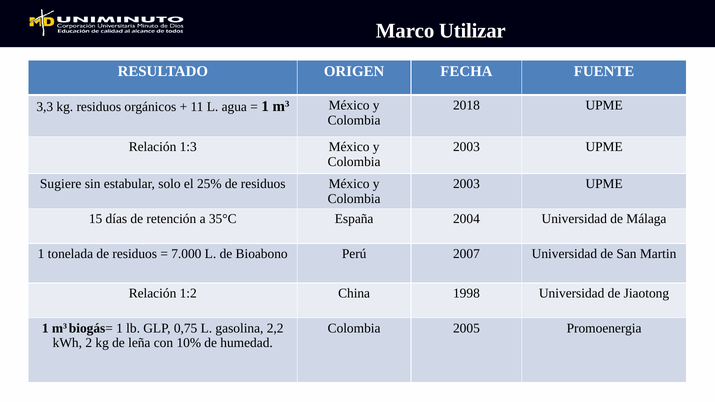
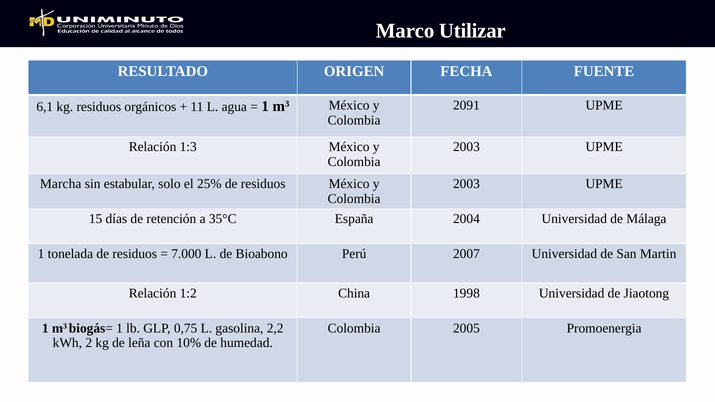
2018: 2018 -> 2091 (466, 105)
3,3: 3,3 -> 6,1 (45, 107)
Sugiere: Sugiere -> Marcha (61, 184)
